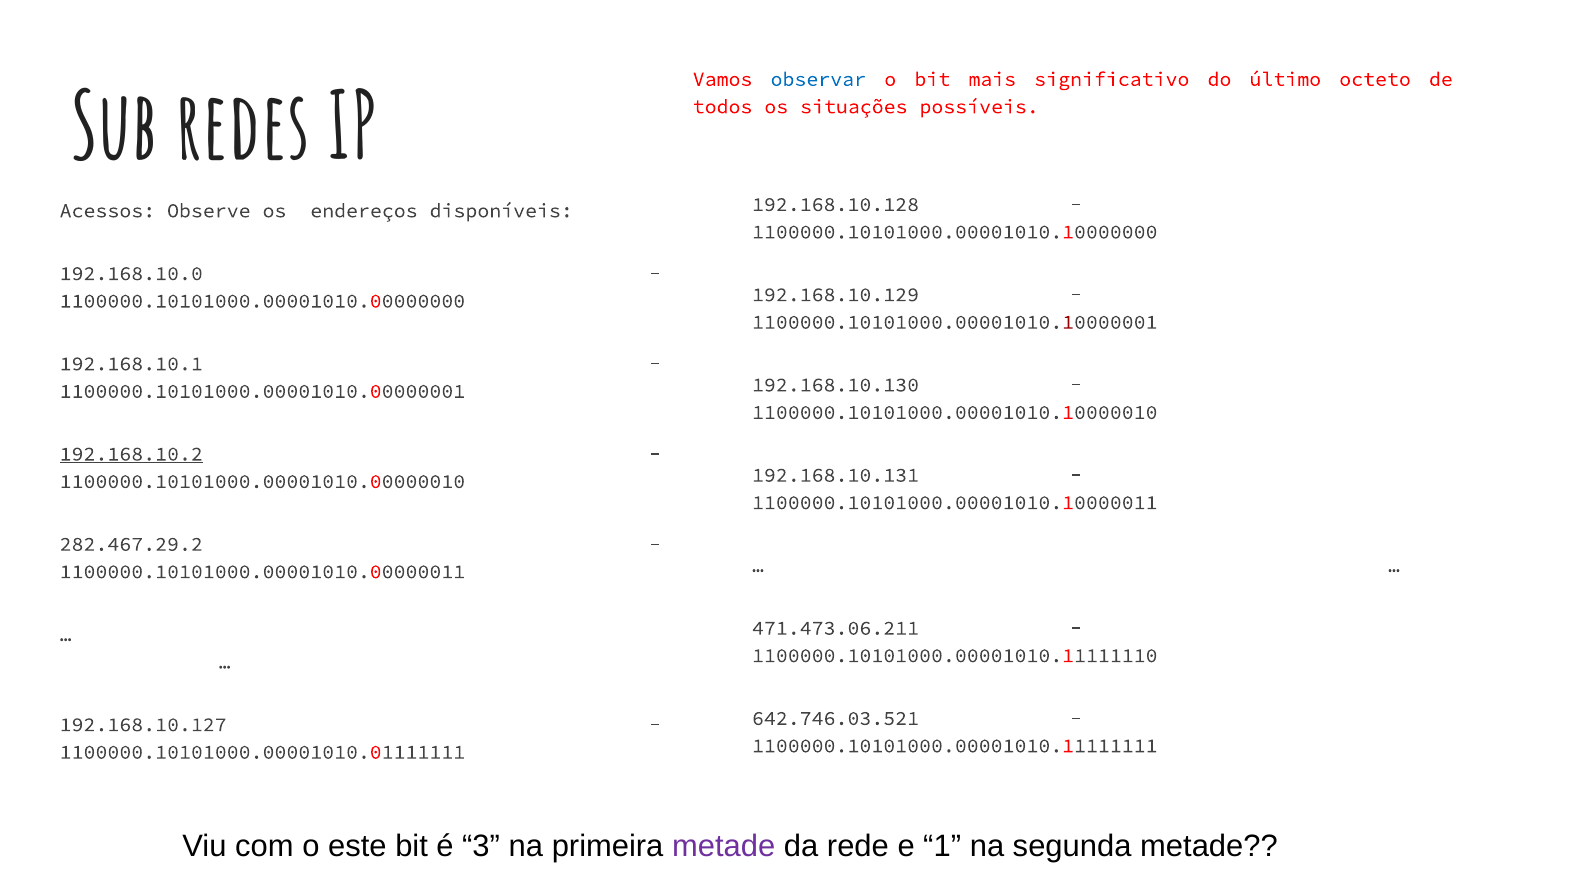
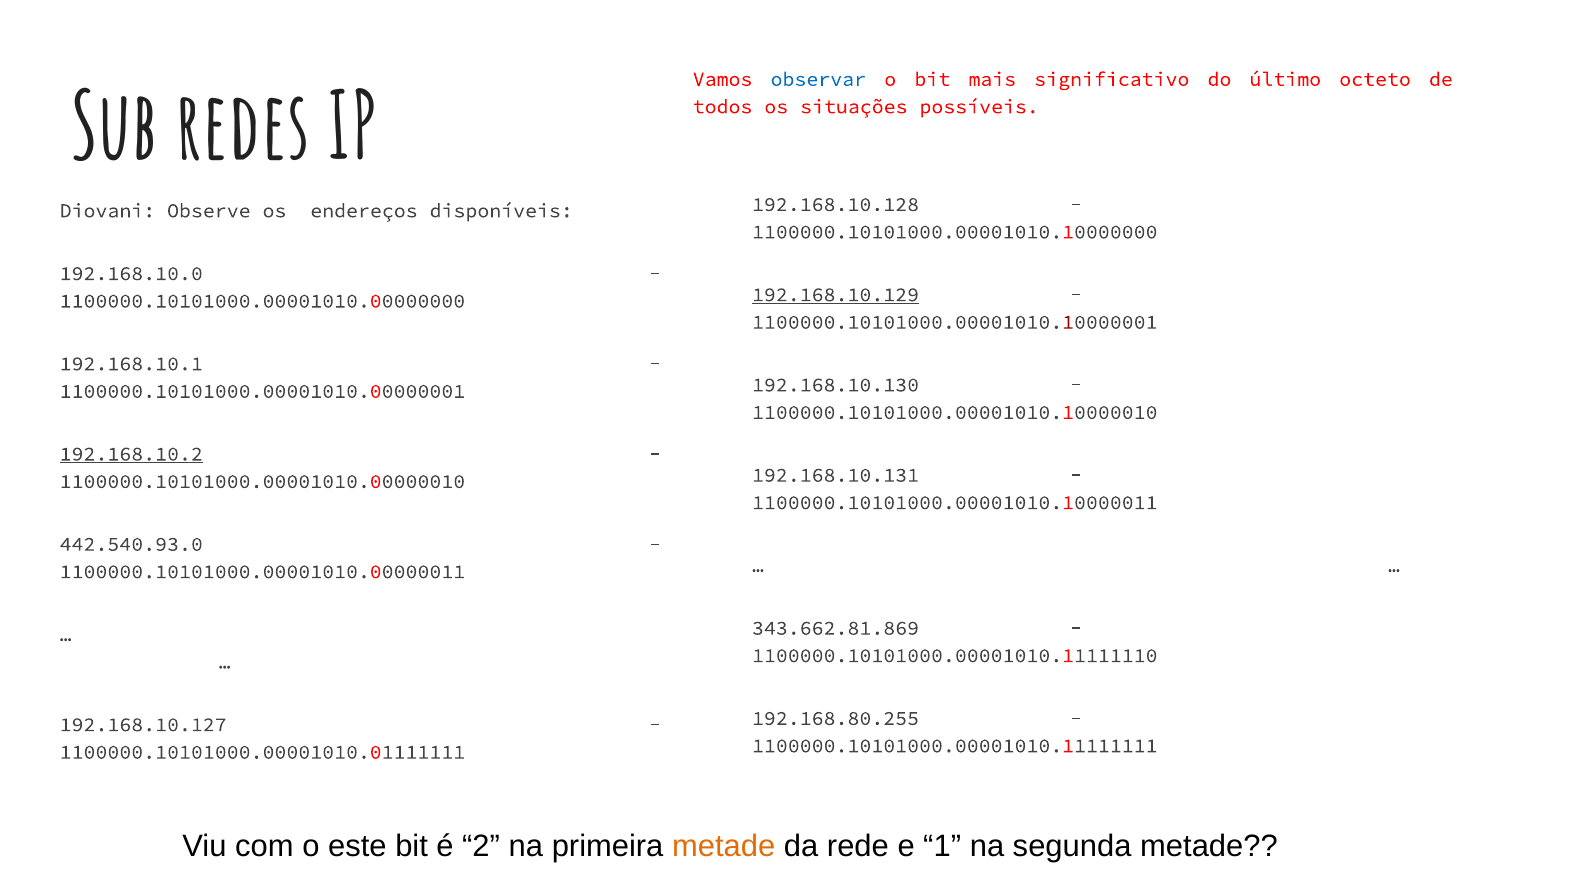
Acessos: Acessos -> Diovani (107, 211)
192.168.10.129 underline: none -> present (836, 295)
282.467.29.2: 282.467.29.2 -> 442.540.93.0 (131, 544)
471.473.06.211: 471.473.06.211 -> 343.662.81.869 (836, 628)
642.746.03.521: 642.746.03.521 -> 192.168.80.255 (836, 719)
3: 3 -> 2 (481, 847)
metade colour: purple -> orange (724, 847)
